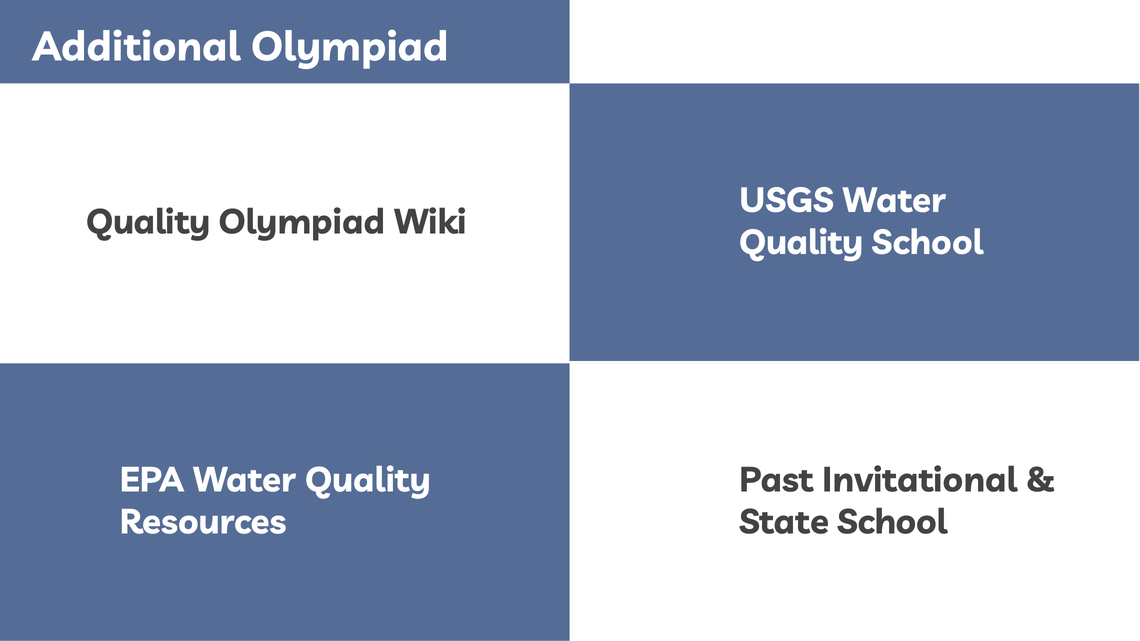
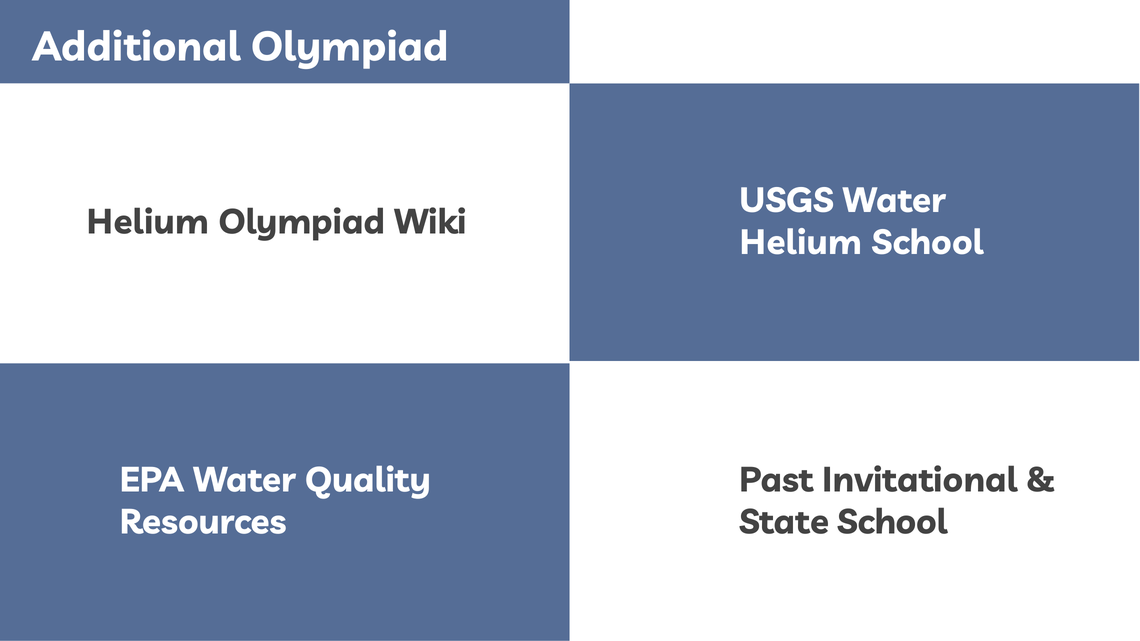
Quality: Quality -> Helium (148, 222)
Quality: Quality -> Helium (801, 243)
